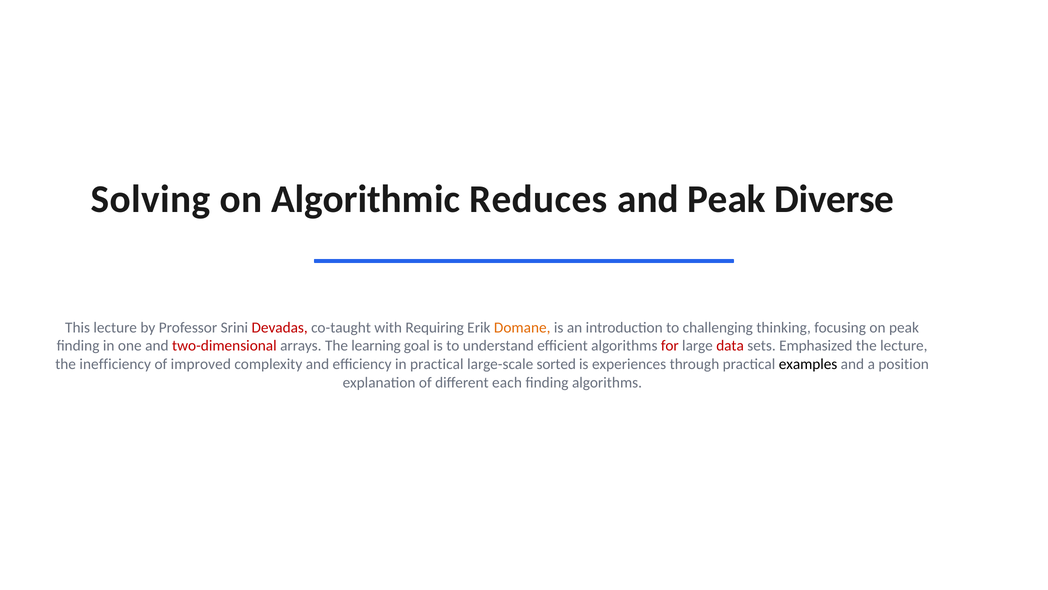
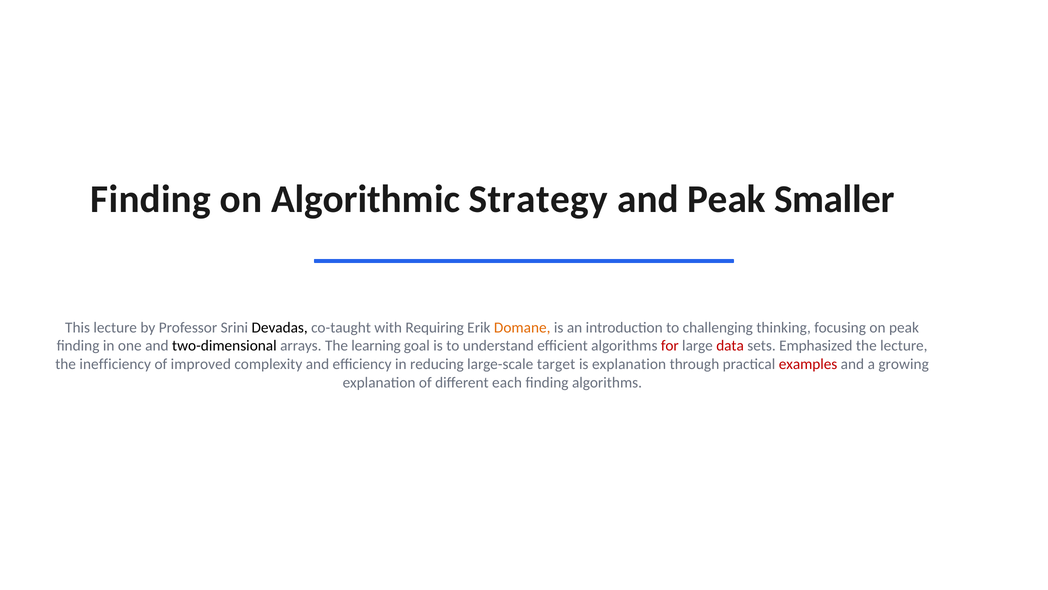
Solving: Solving -> Finding (151, 199)
Reduces: Reduces -> Strategy (538, 199)
Diverse: Diverse -> Smaller (834, 199)
Devadas colour: red -> black (280, 327)
two-dimensional colour: red -> black (224, 346)
in practical: practical -> reducing (437, 364)
sorted: sorted -> target (556, 364)
is experiences: experiences -> explanation (629, 364)
examples colour: black -> red (808, 364)
position: position -> growing (904, 364)
